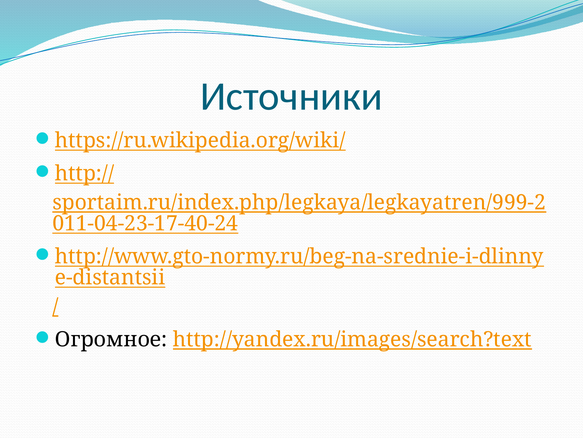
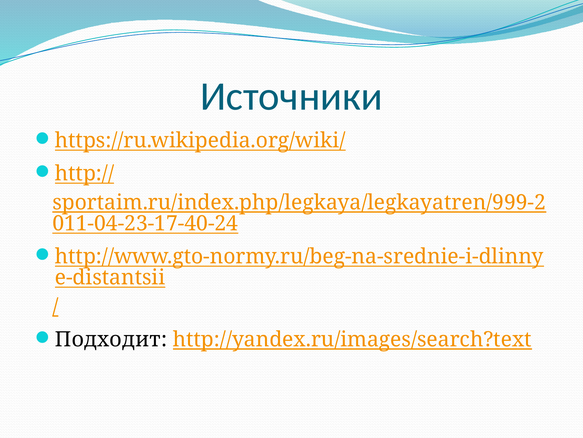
Огромное: Огромное -> Подходит (111, 339)
